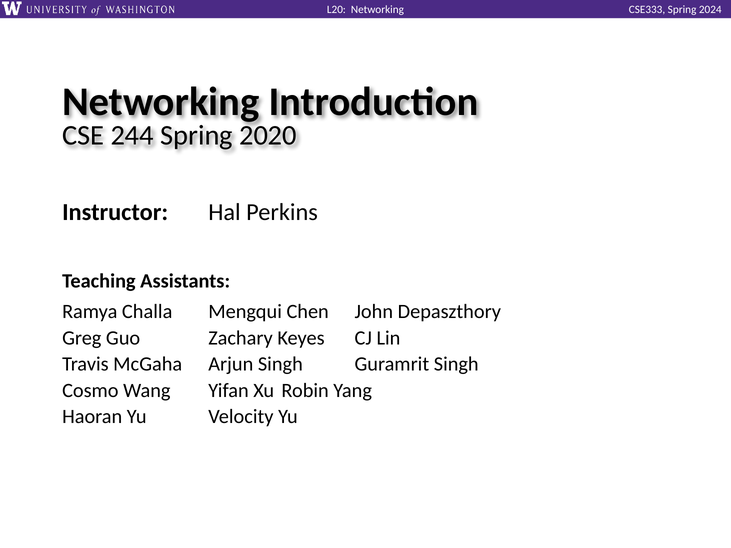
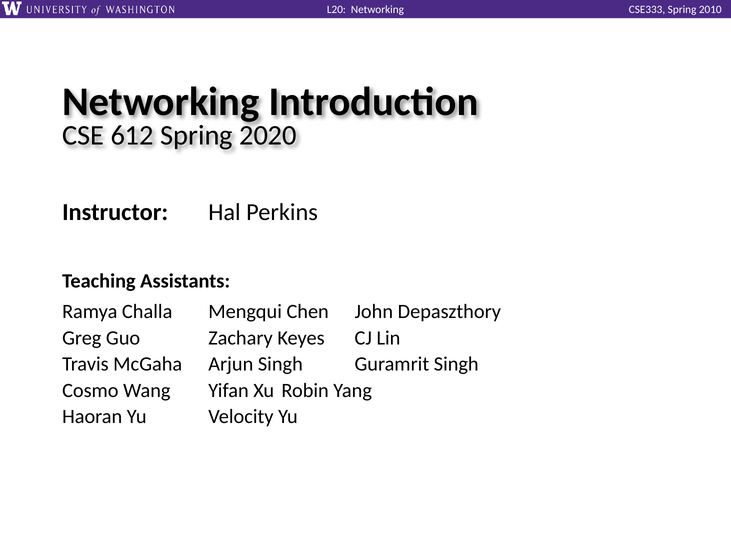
2024: 2024 -> 2010 (710, 10)
244: 244 -> 612 (132, 135)
